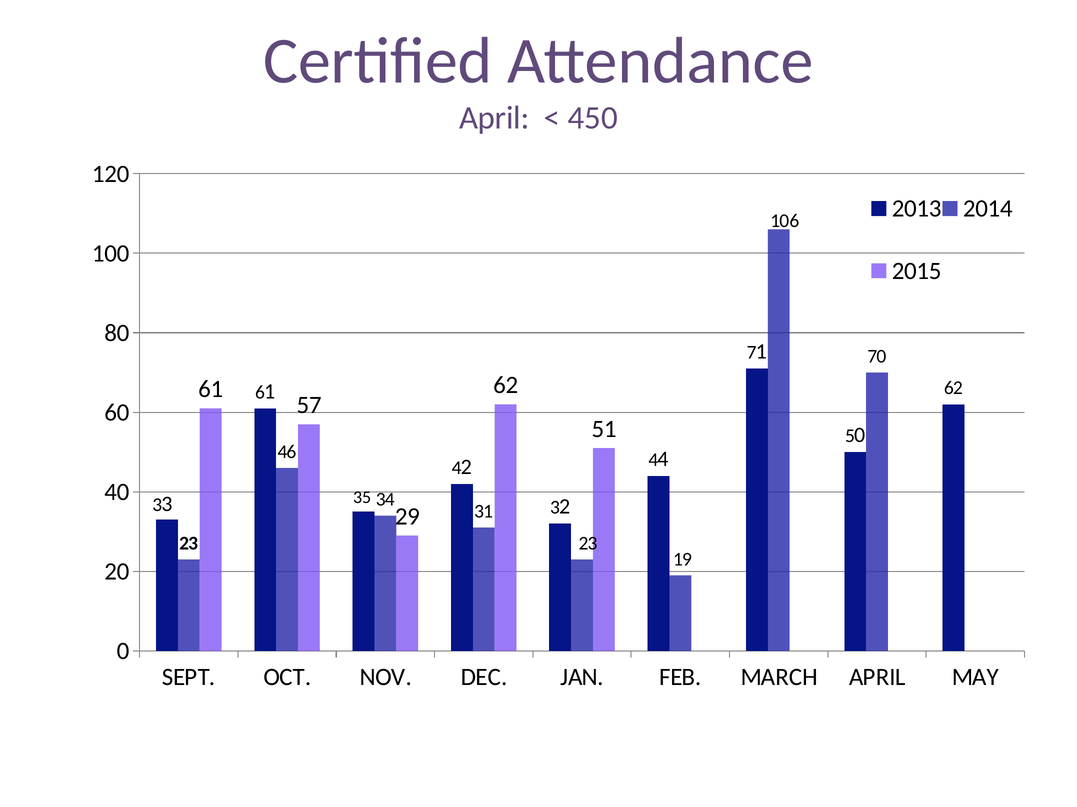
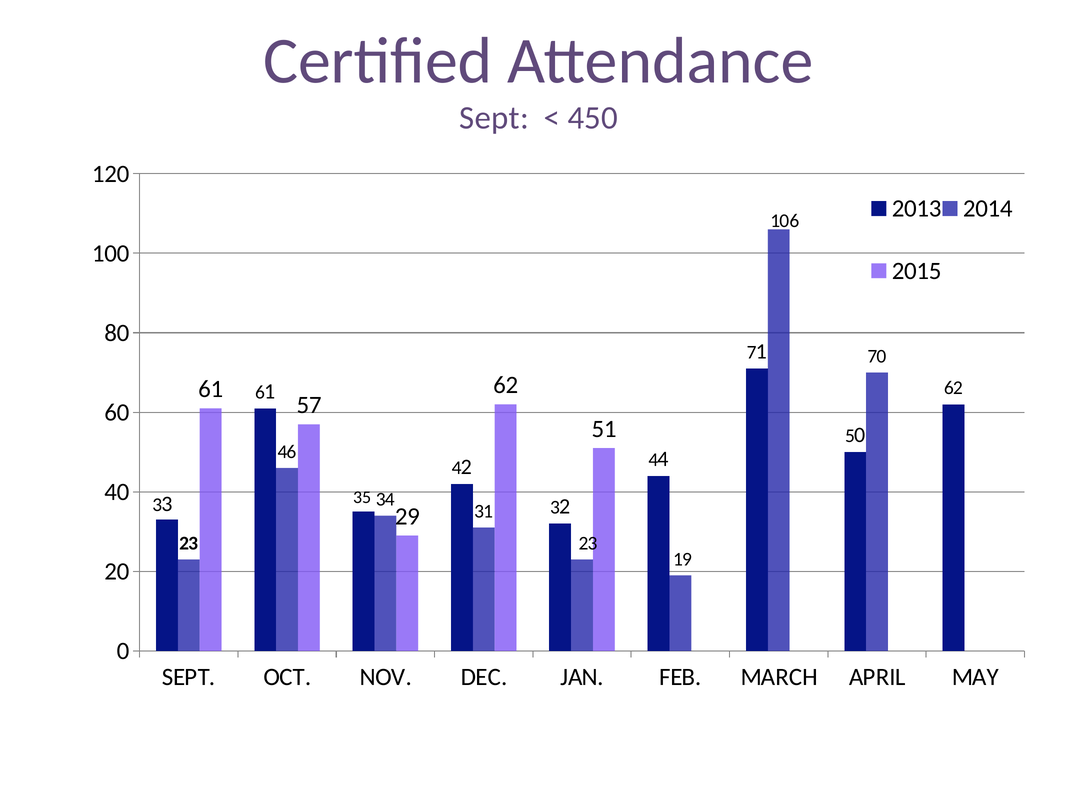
April: April -> Sept (494, 118)
